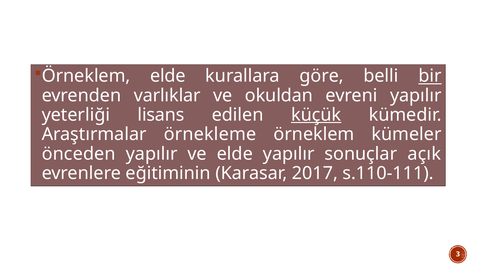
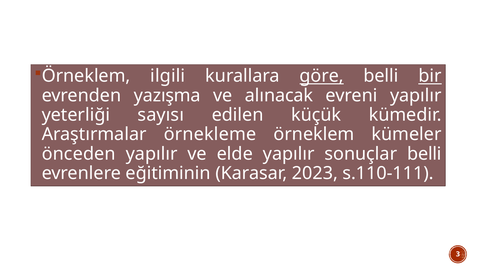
Örneklem elde: elde -> ilgili (168, 76)
göre underline: none -> present (322, 76)
varlıklar: varlıklar -> yazışma (167, 95)
okuldan: okuldan -> alınacak (279, 95)
lisans: lisans -> sayısı (161, 115)
küçük underline: present -> none (316, 115)
sonuçlar açık: açık -> belli (424, 154)
2017: 2017 -> 2023 (315, 173)
